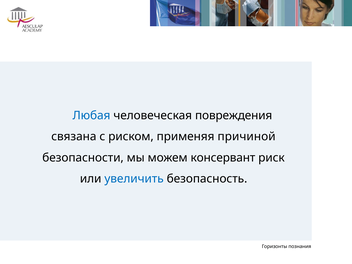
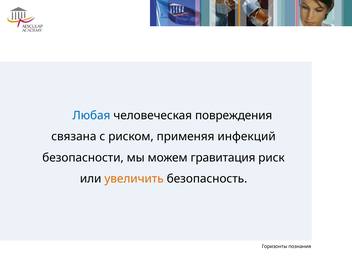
причиной: причиной -> инфекций (247, 137)
консервант: консервант -> гравитация (223, 158)
увеличить colour: blue -> orange (134, 179)
